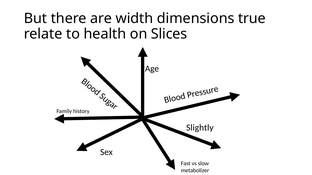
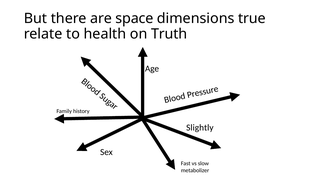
width: width -> space (134, 18)
Slices: Slices -> Truth (169, 34)
